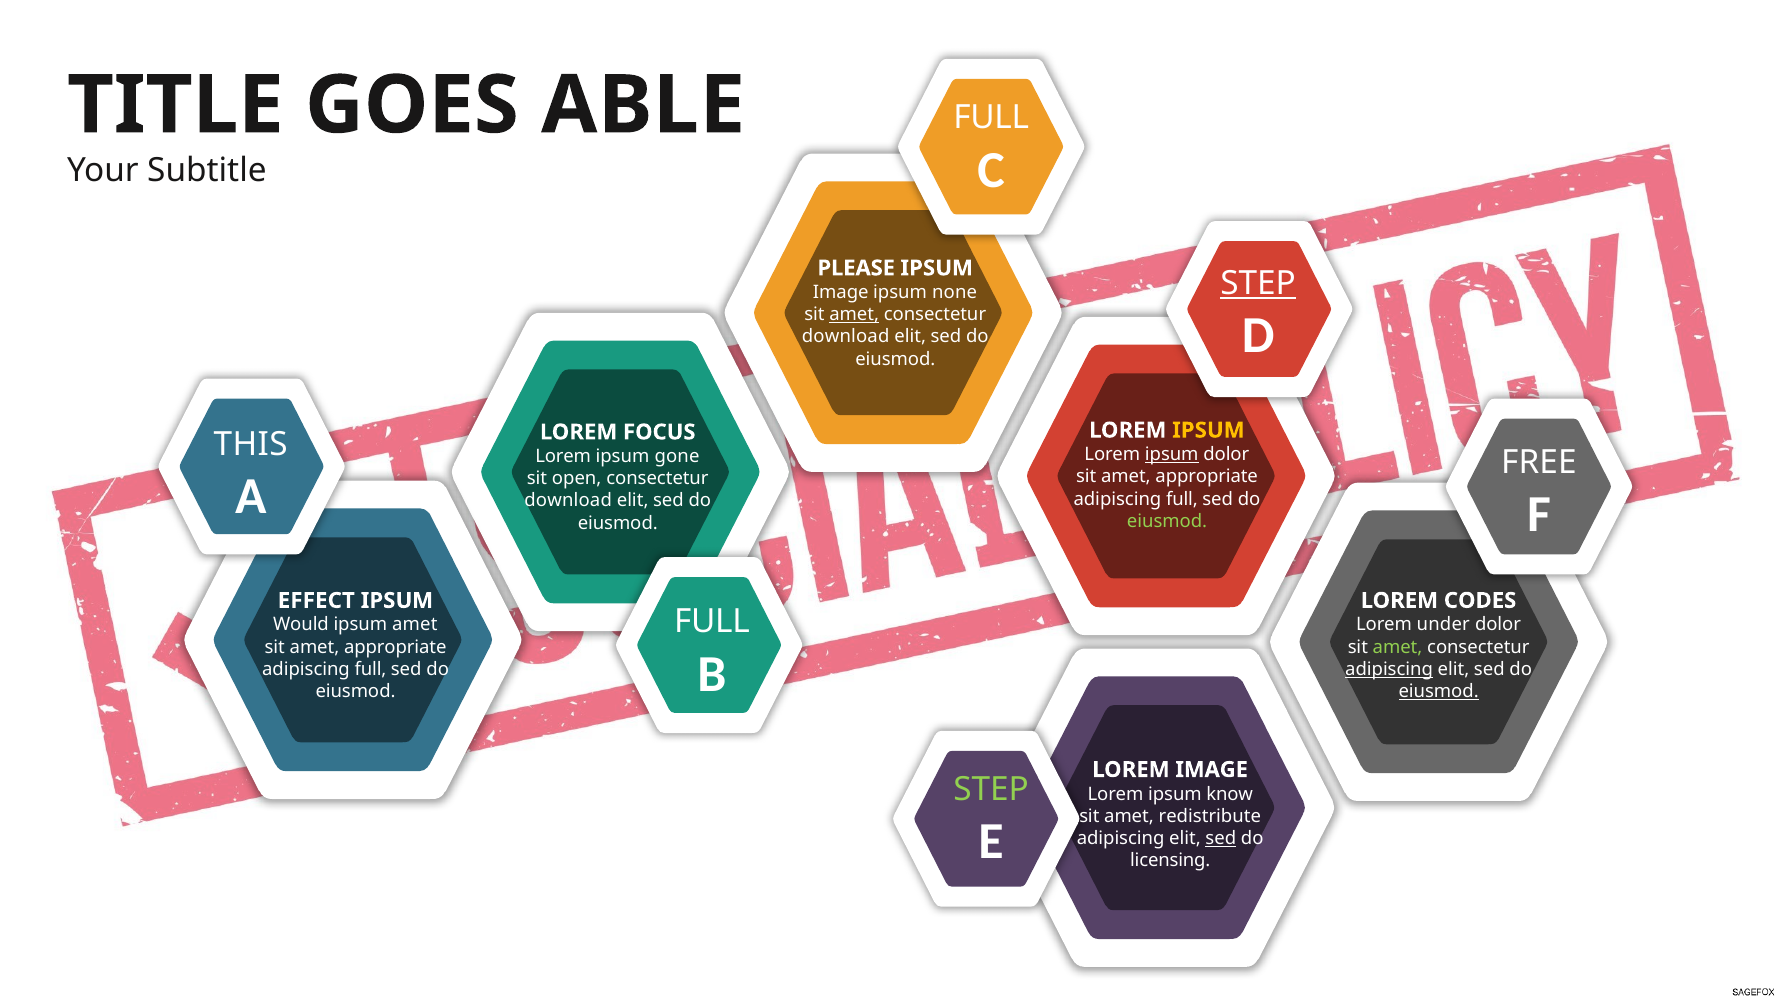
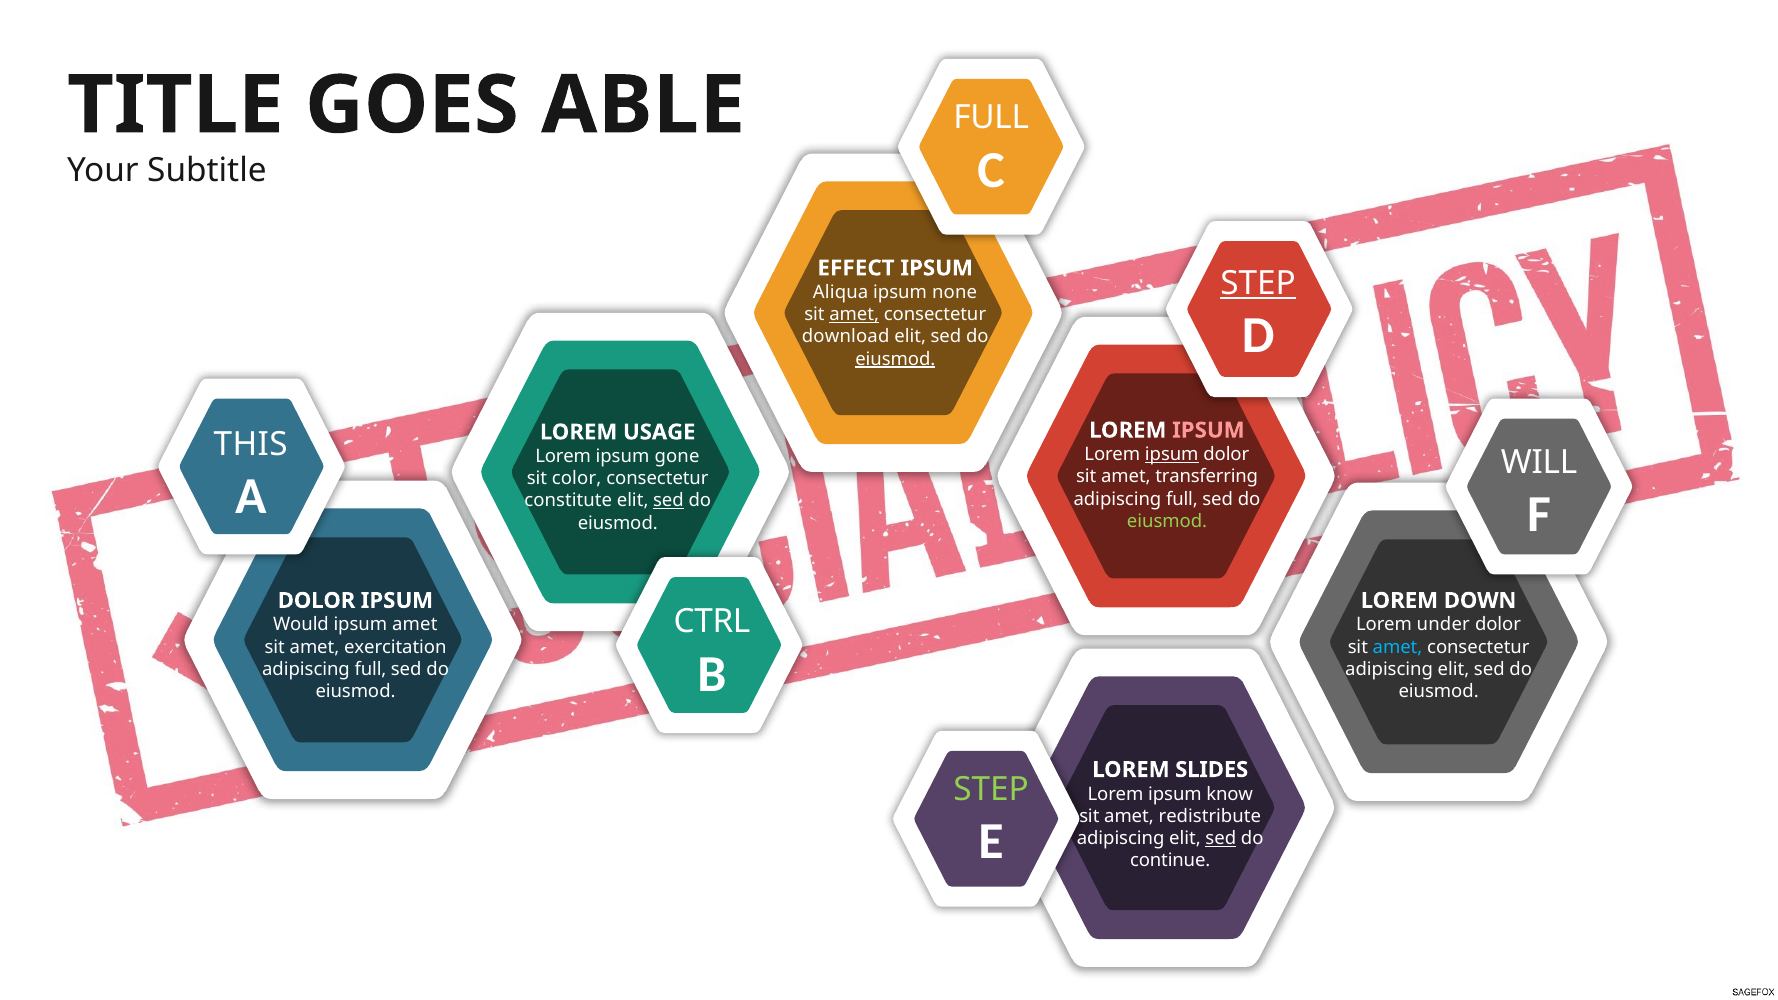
PLEASE: PLEASE -> EFFECT (856, 268)
Image: Image -> Aliqua (841, 292)
eiusmod underline: none -> present (895, 359)
IPSUM colour: yellow -> pink (1208, 430)
FOCUS: FOCUS -> USAGE (659, 432)
FREE: FREE -> WILL (1539, 462)
appropriate: appropriate -> transferring (1207, 477)
open: open -> color (577, 479)
download: download -> constitute (568, 501)
sed underline: none -> present (668, 501)
EFFECT: EFFECT -> DOLOR (316, 601)
CODES: CODES -> DOWN (1480, 601)
FULL: FULL -> CTRL (712, 622)
amet colour: light green -> light blue (1397, 647)
appropriate: appropriate -> exercitation (395, 647)
adipiscing underline: present -> none (1389, 669)
eiusmod underline: present -> none (1439, 692)
LOREM IMAGE: IMAGE -> SLIDES (1212, 770)
licensing: licensing -> continue (1170, 861)
